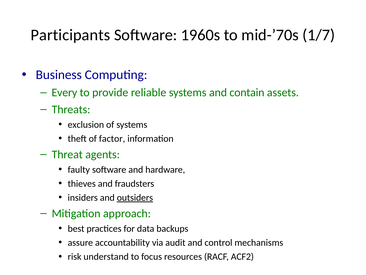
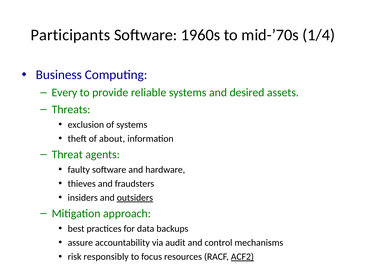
1/7: 1/7 -> 1/4 (319, 35)
contain: contain -> desired (247, 92)
factor: factor -> about (112, 138)
understand: understand -> responsibly (106, 256)
ACF2 underline: none -> present (242, 256)
